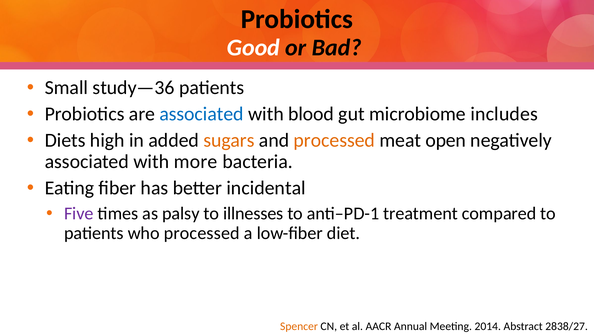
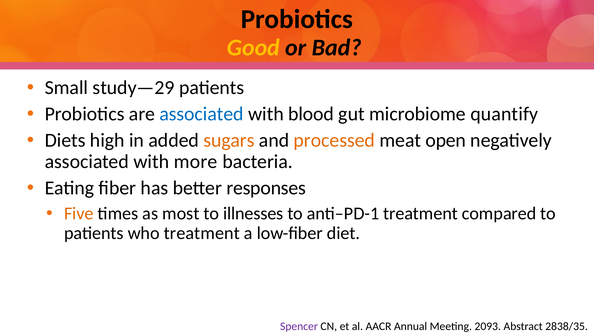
Good colour: white -> yellow (253, 48)
study—36: study—36 -> study—29 (134, 88)
includes: includes -> quantify (504, 114)
incidental: incidental -> responses (266, 188)
Five colour: purple -> orange (79, 214)
palsy: palsy -> most (181, 214)
who processed: processed -> treatment (202, 233)
Spencer colour: orange -> purple (299, 327)
2014: 2014 -> 2093 (488, 327)
2838/27: 2838/27 -> 2838/35 (567, 327)
